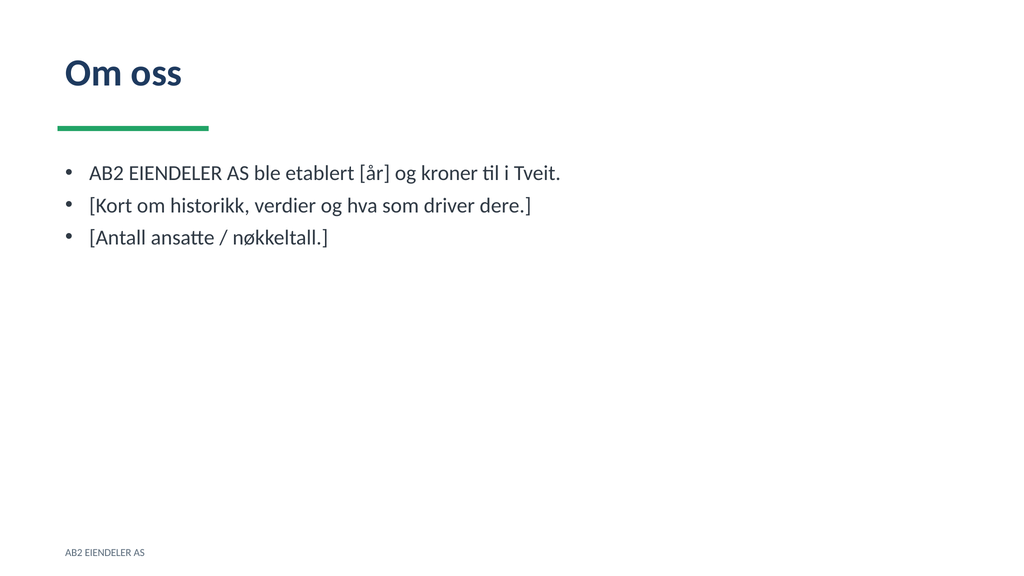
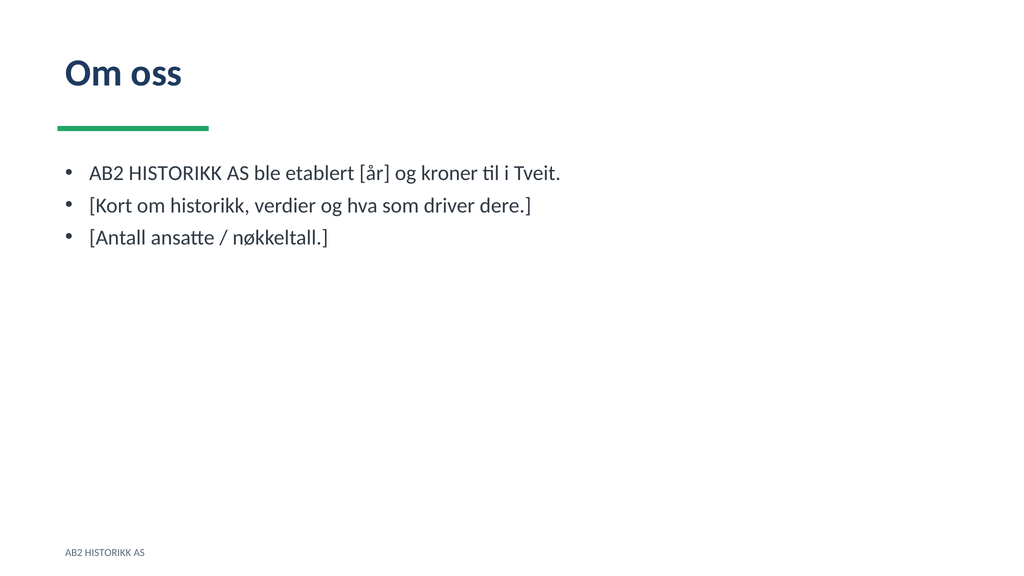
EIENDELER: EIENDELER -> HISTORIKK (175, 173)
EIENDELER: EIENDELER -> HISTORIKK (108, 553)
